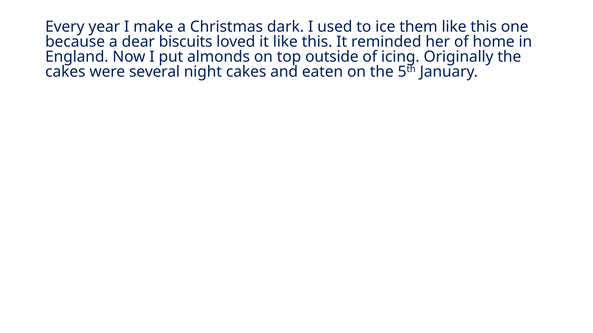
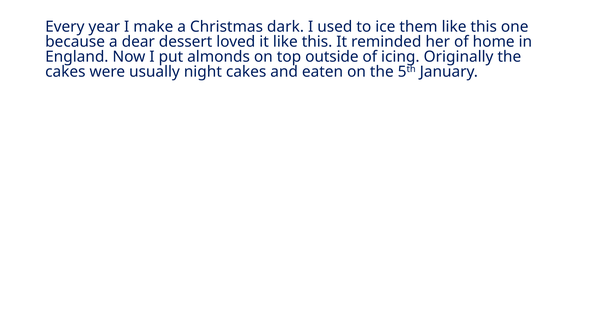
biscuits: biscuits -> dessert (186, 42)
several: several -> usually (154, 72)
